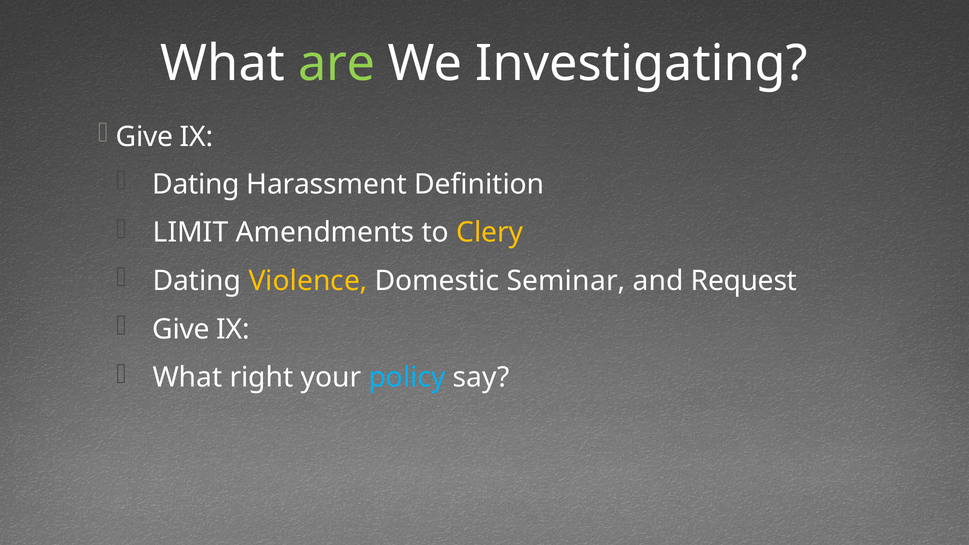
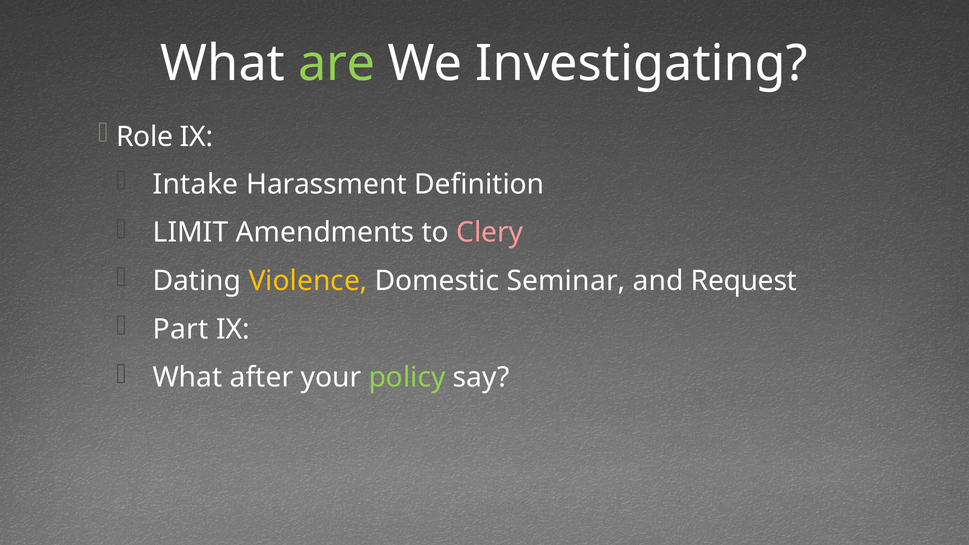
Give: Give -> Role (145, 137)
Dating: Dating -> Intake (196, 184)
Clery colour: yellow -> pink (490, 233)
Give: Give -> Part (181, 329)
right: right -> after (261, 378)
policy colour: light blue -> light green (407, 378)
